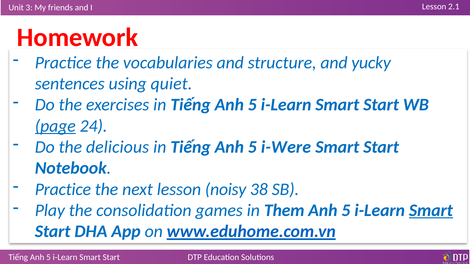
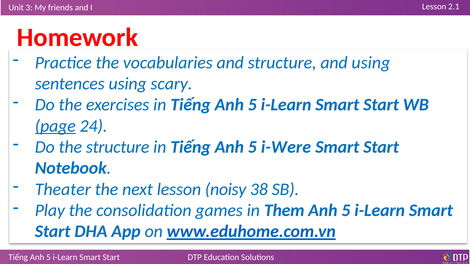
and yucky: yucky -> using (371, 63)
quiet: quiet -> scary (171, 84)
the delicious: delicious -> structure (118, 147)
Practice: Practice -> Theater (63, 190)
Smart underline: present -> none (431, 211)
